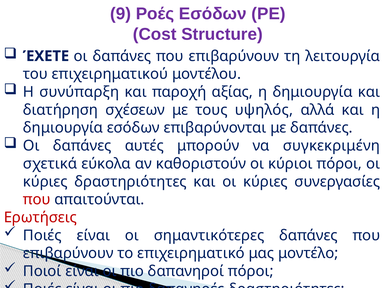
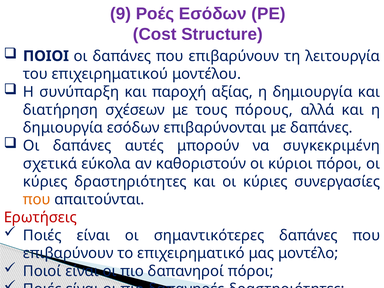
ΈΧΕΤΕ: ΈΧΕΤΕ -> ΠΟΙΟΙ (46, 56)
υψηλός: υψηλός -> πόρους (264, 110)
που colour: red -> orange (37, 200)
